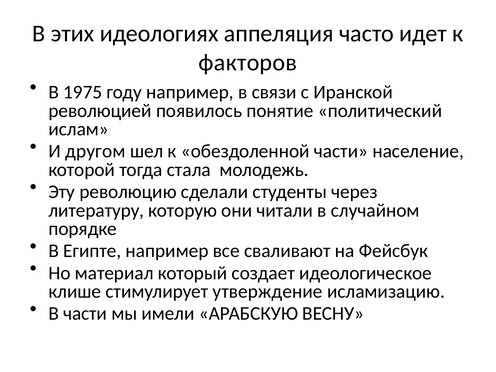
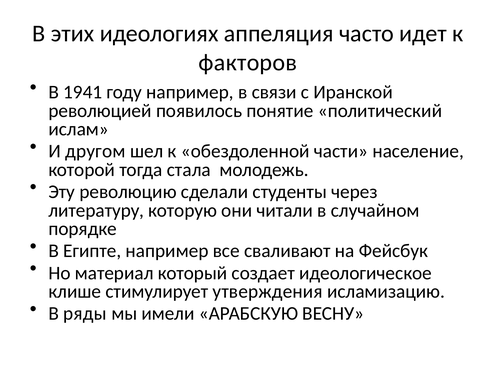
1975: 1975 -> 1941 (83, 92)
утверждение: утверждение -> утверждения (268, 292)
В части: части -> ряды (85, 314)
